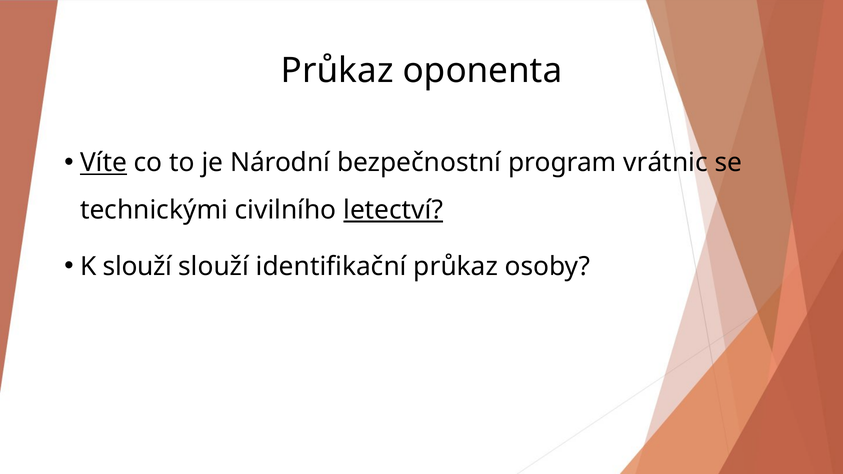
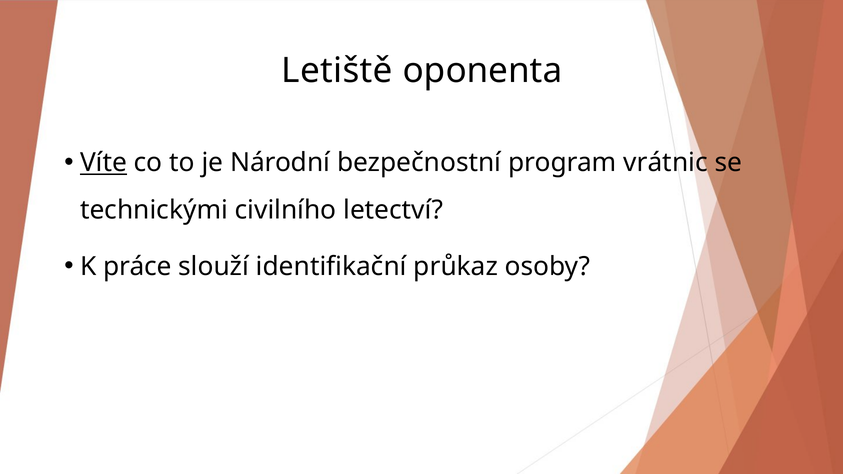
Průkaz: Průkaz -> Letiště (337, 71)
letectví underline: present -> none (393, 210)
K slouží: slouží -> práce (137, 266)
